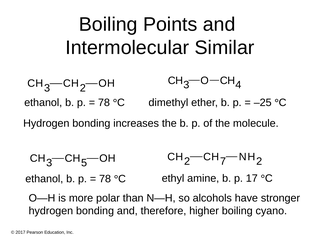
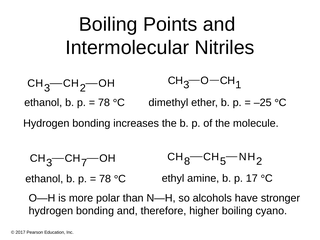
Similar: Similar -> Nitriles (225, 48)
4: 4 -> 1 (238, 85)
2: 2 -> 8 (187, 161)
7: 7 -> 5 (223, 161)
5: 5 -> 7 (84, 163)
